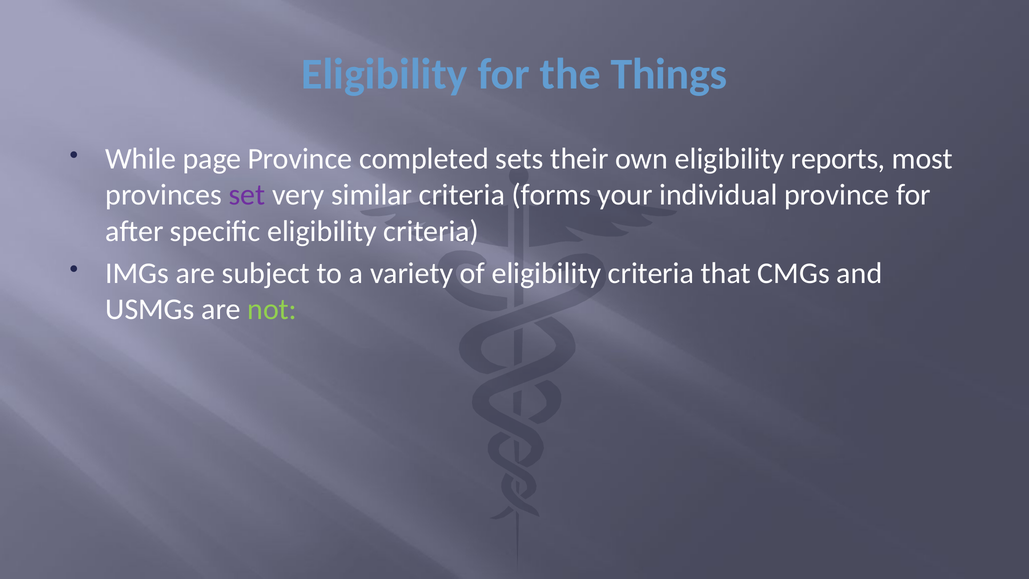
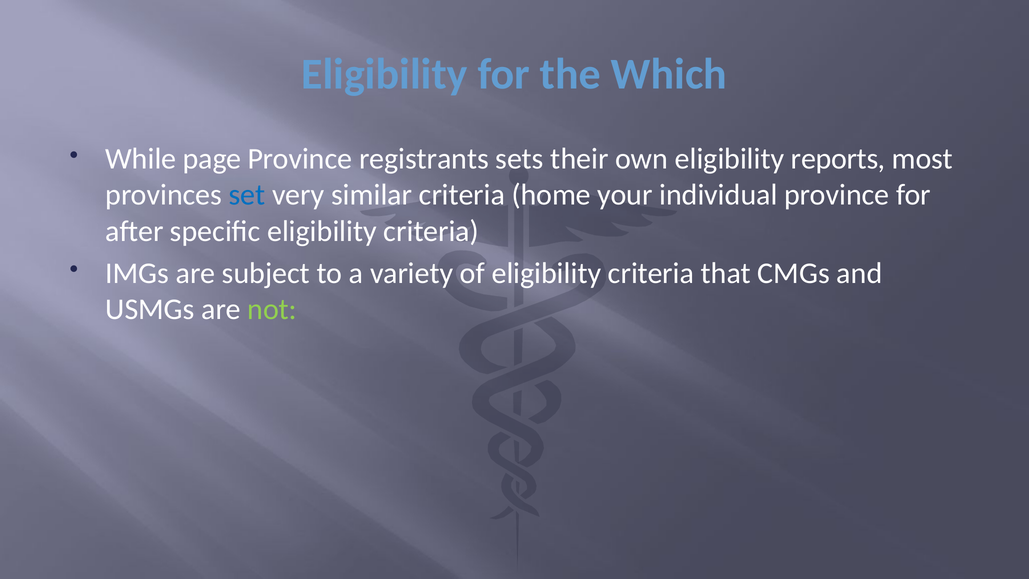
Things: Things -> Which (669, 74)
completed: completed -> registrants (424, 159)
set colour: purple -> blue (247, 195)
forms: forms -> home (551, 195)
